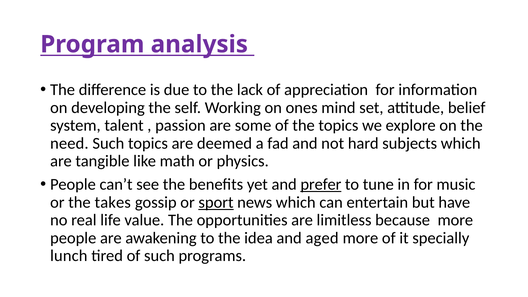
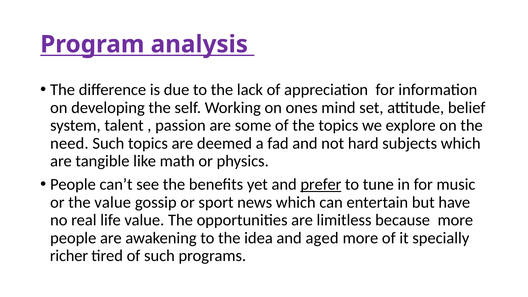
the takes: takes -> value (113, 202)
sport underline: present -> none (216, 202)
lunch: lunch -> richer (69, 256)
